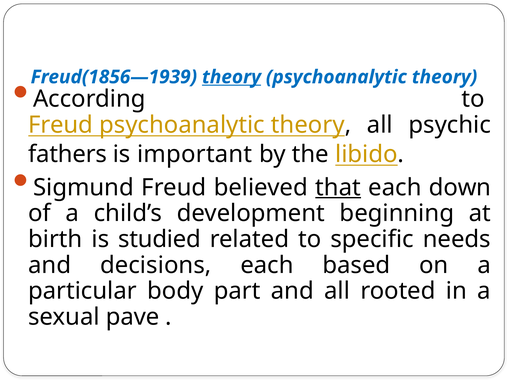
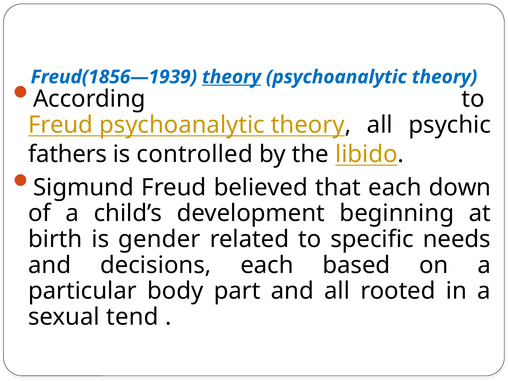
important: important -> controlled (195, 154)
that underline: present -> none (338, 187)
studied: studied -> gender (159, 239)
pave: pave -> tend (132, 317)
